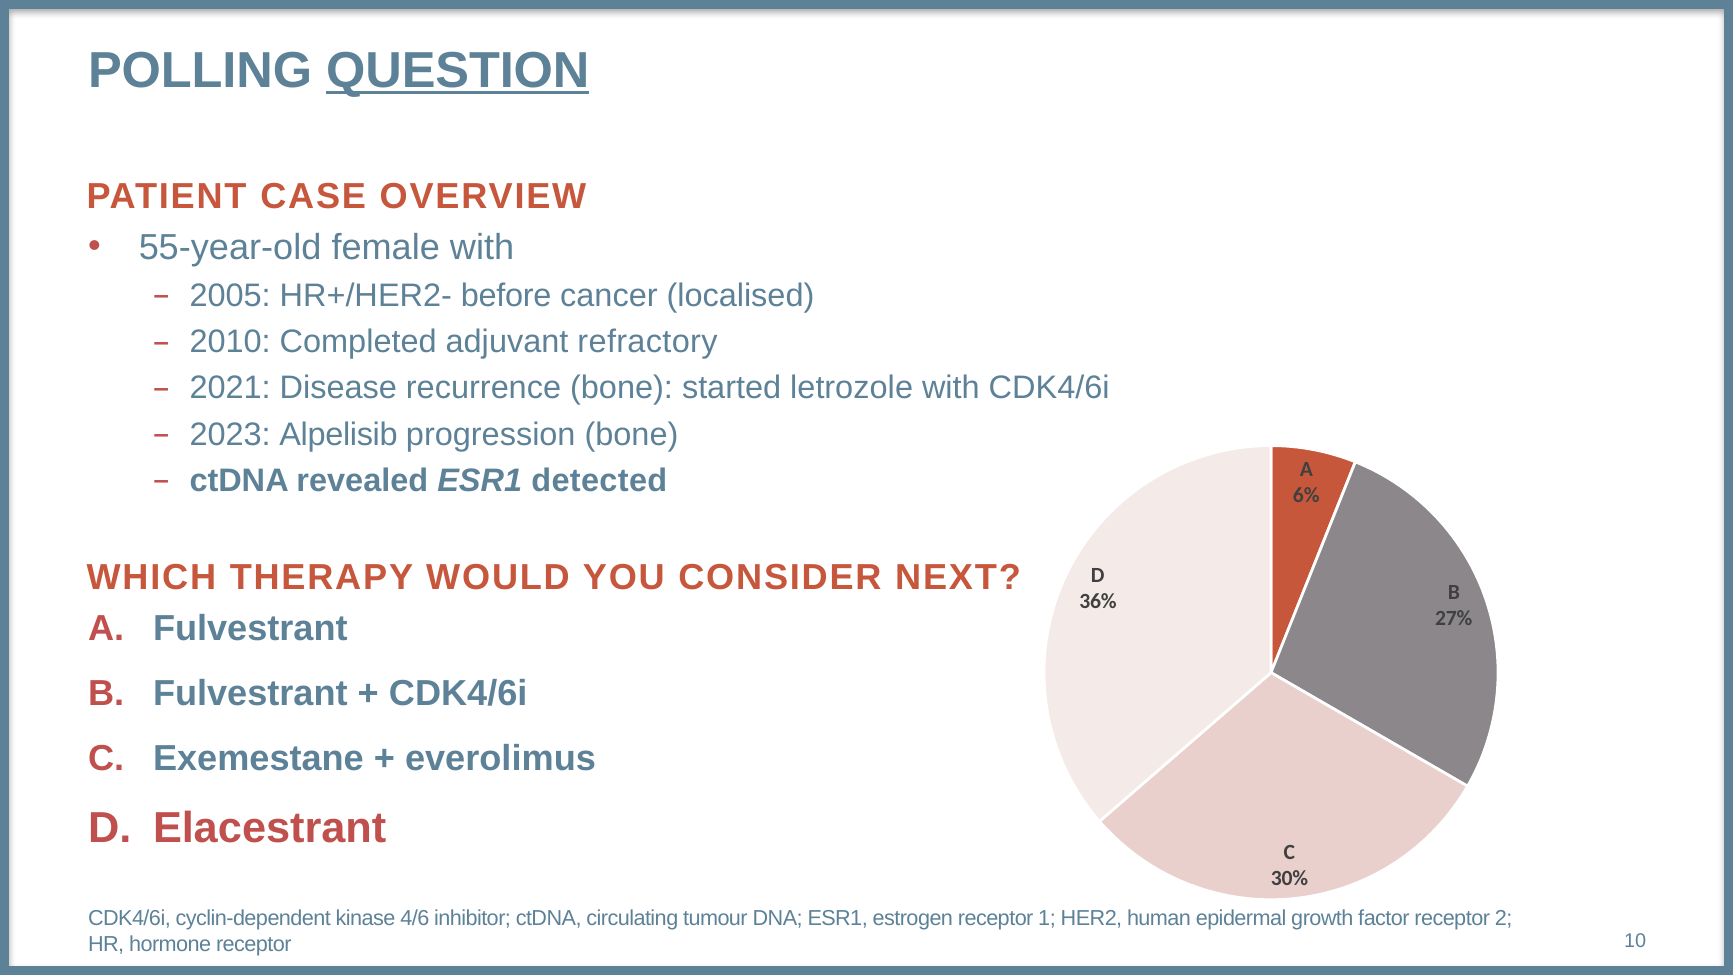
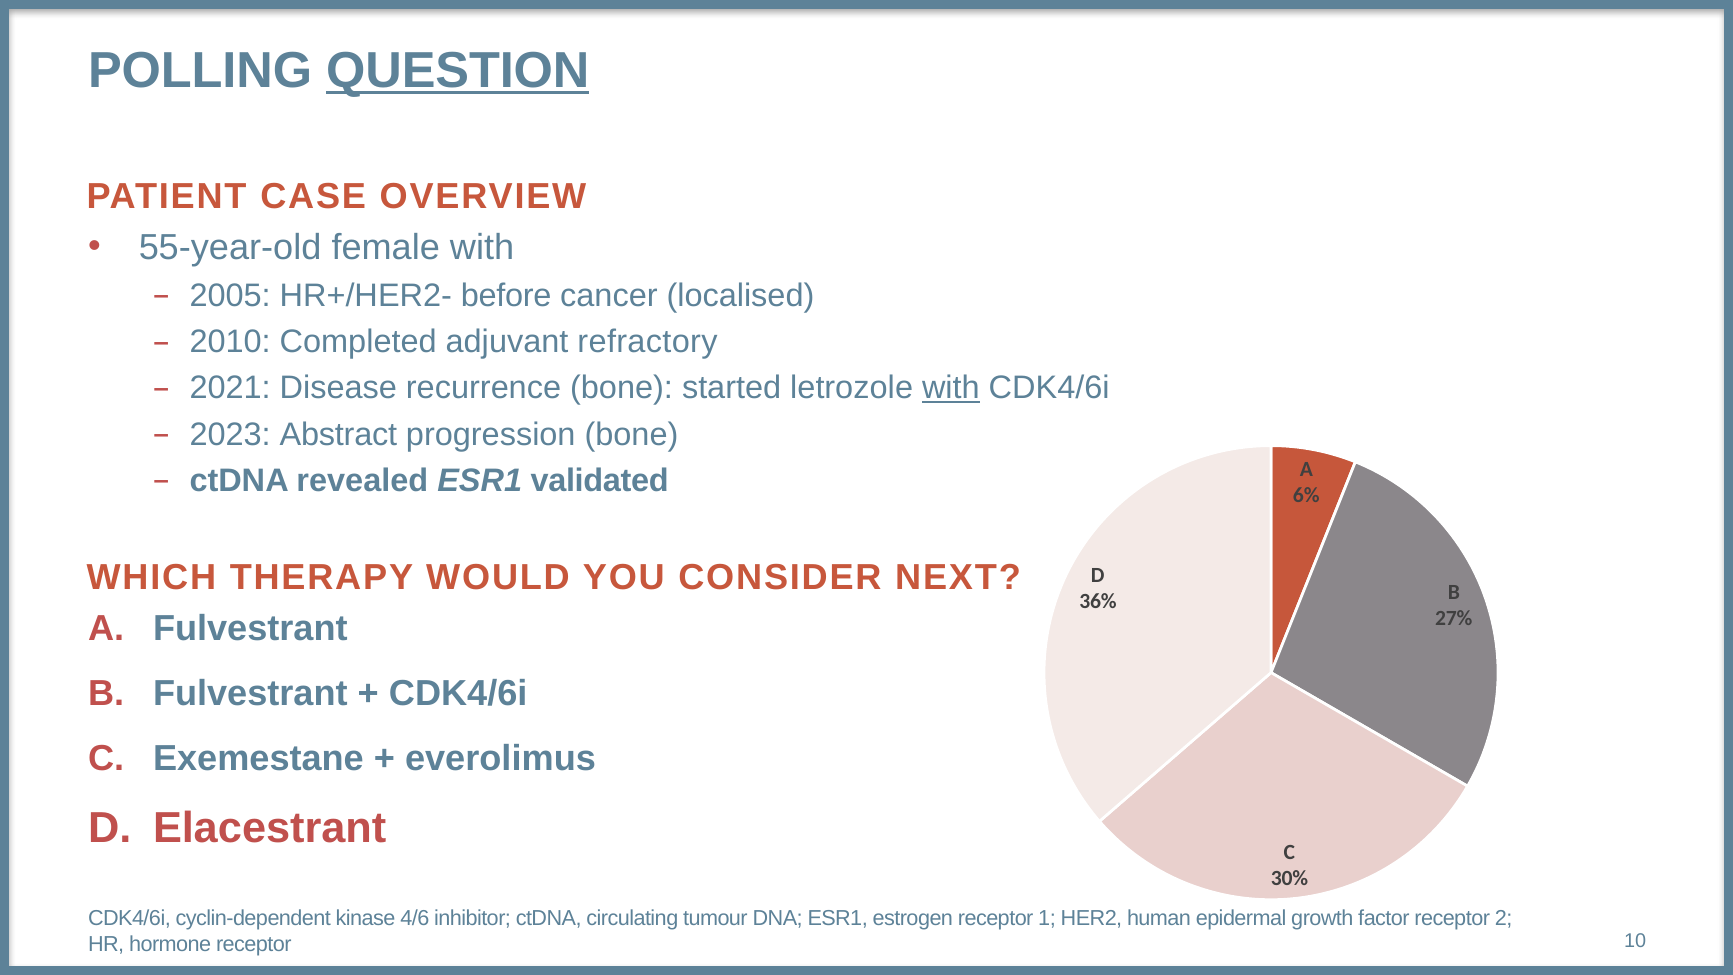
with underline: none -> present (951, 388)
Alpelisib: Alpelisib -> Abstract (338, 434)
detected: detected -> validated (600, 480)
